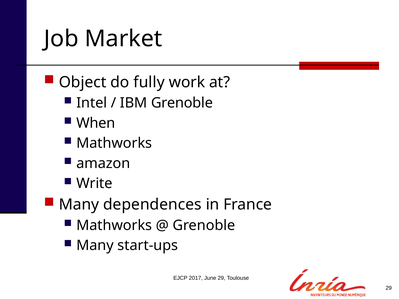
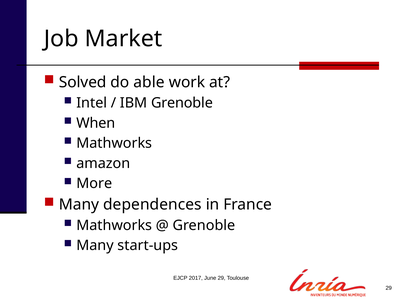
Object: Object -> Solved (83, 82)
fully: fully -> able (149, 82)
Write: Write -> More (94, 184)
